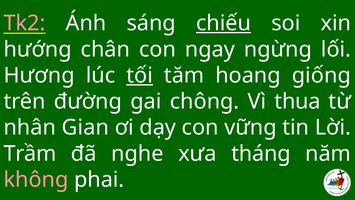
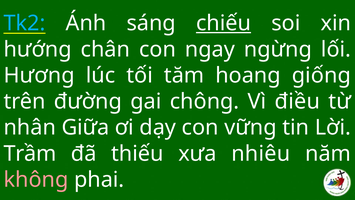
Tk2 colour: pink -> light blue (24, 23)
tối underline: present -> none (140, 75)
thua: thua -> điều (297, 101)
Gian: Gian -> Giữa (85, 127)
nghe: nghe -> thiếu (137, 153)
tháng: tháng -> nhiêu (261, 153)
